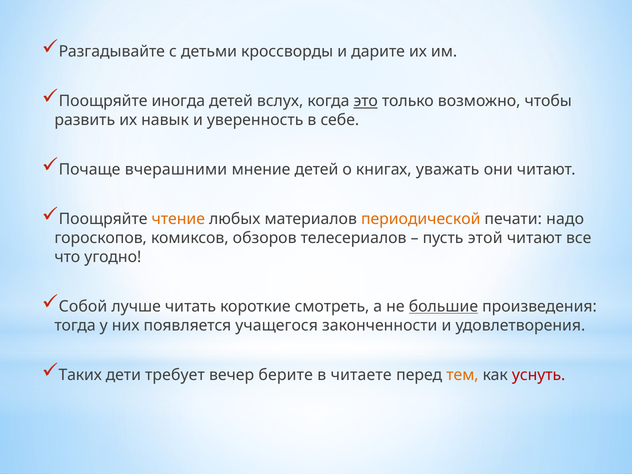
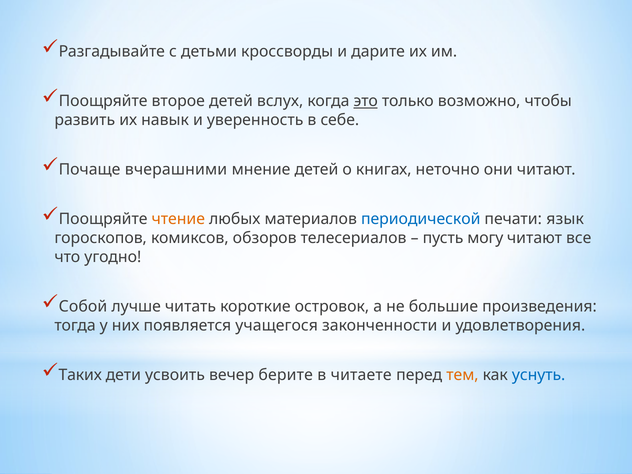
иногда: иногда -> второе (178, 101)
уважать: уважать -> неточно (448, 170)
периодической colour: orange -> blue (421, 219)
надо: надо -> язык (565, 219)
этой: этой -> могу (485, 238)
смотреть: смотреть -> островок (332, 306)
большие underline: present -> none (443, 306)
требует: требует -> усвоить (175, 375)
уснуть colour: red -> blue (539, 375)
